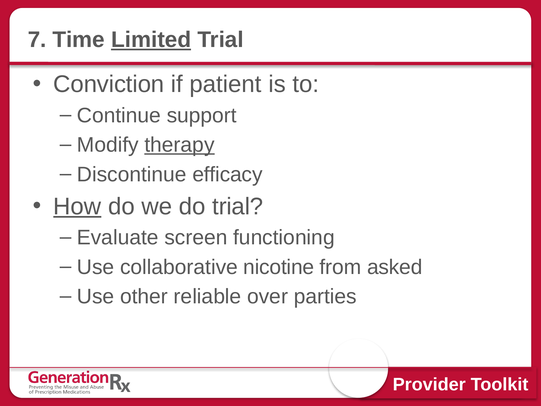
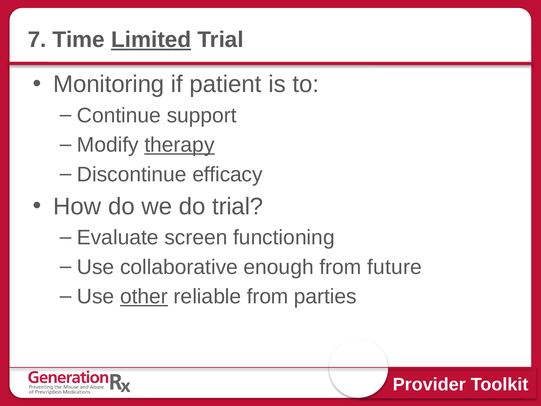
Conviction: Conviction -> Monitoring (109, 84)
How underline: present -> none (77, 206)
nicotine: nicotine -> enough (279, 267)
asked: asked -> future (395, 267)
other underline: none -> present (144, 296)
reliable over: over -> from (268, 296)
